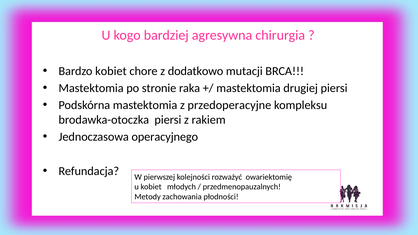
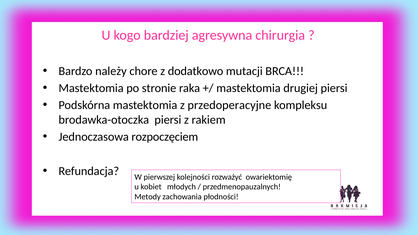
Bardzo kobiet: kobiet -> należy (111, 71)
operacyjnego: operacyjnego -> rozpoczęciem (165, 137)
